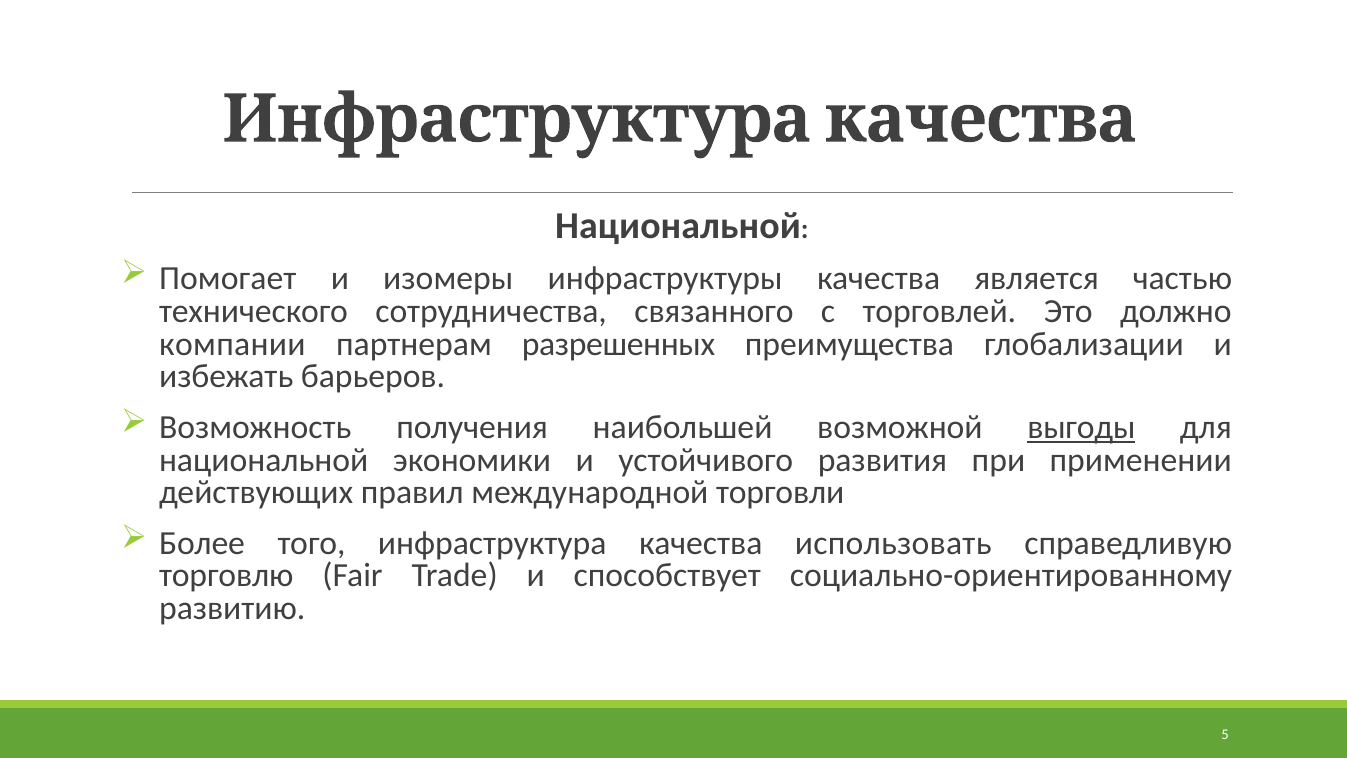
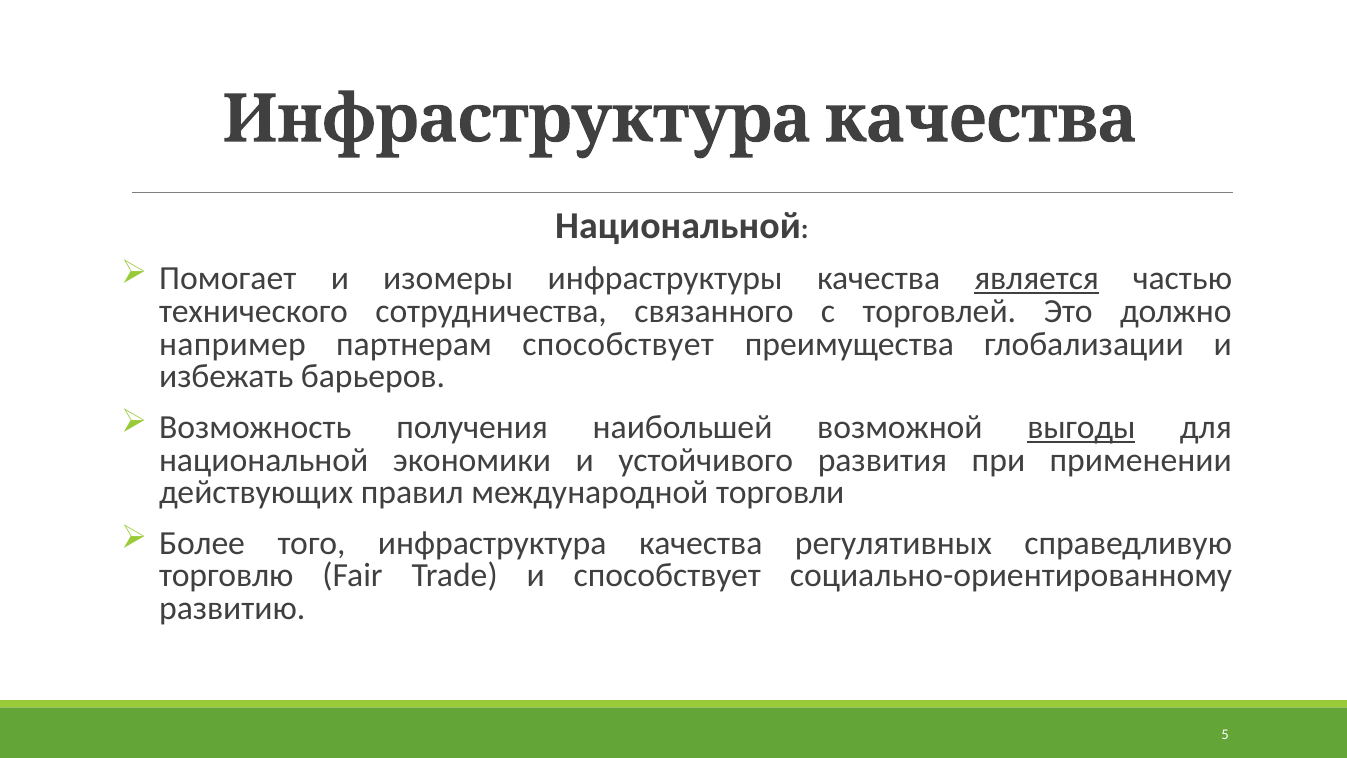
является underline: none -> present (1037, 279)
компании: компании -> например (232, 344)
партнерам разрешенных: разрешенных -> способствует (618, 344)
использовать: использовать -> регулятивных (893, 543)
